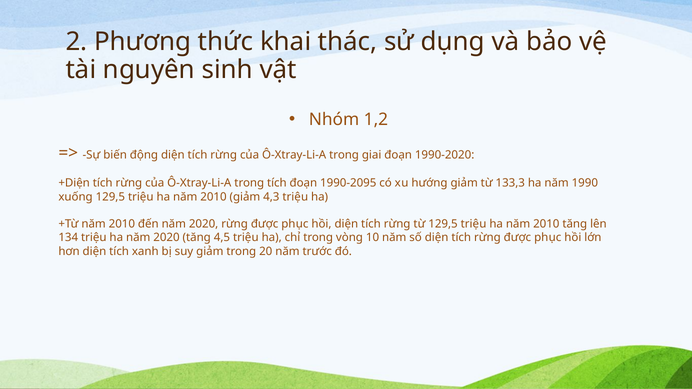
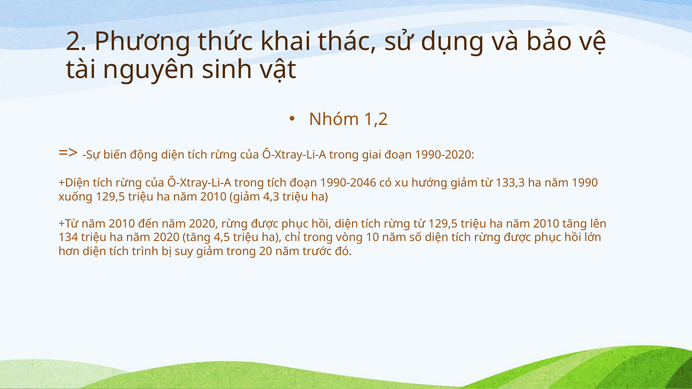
1990-2095: 1990-2095 -> 1990-2046 (348, 183)
xanh: xanh -> trình (145, 252)
